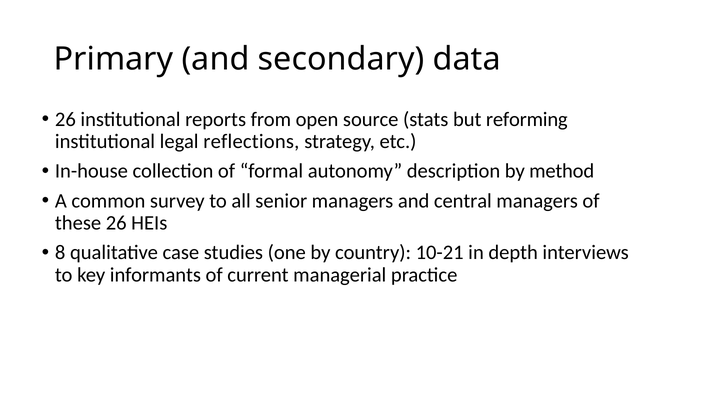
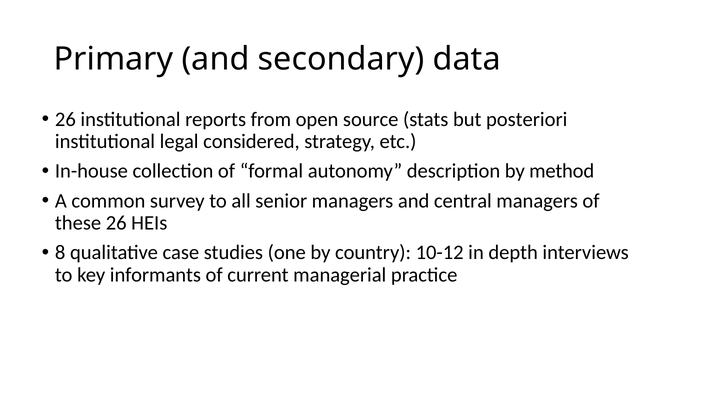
reforming: reforming -> posteriori (527, 119)
reflections: reflections -> considered (251, 142)
10-21: 10-21 -> 10-12 (440, 253)
